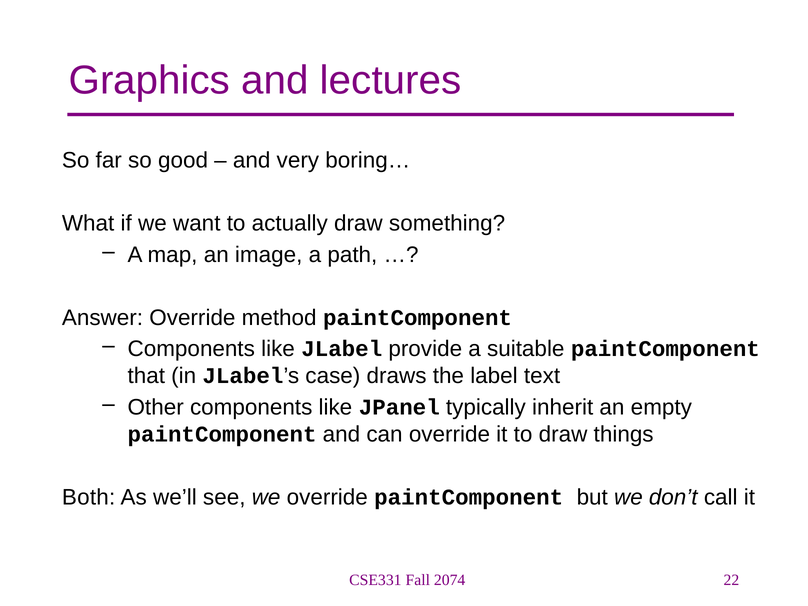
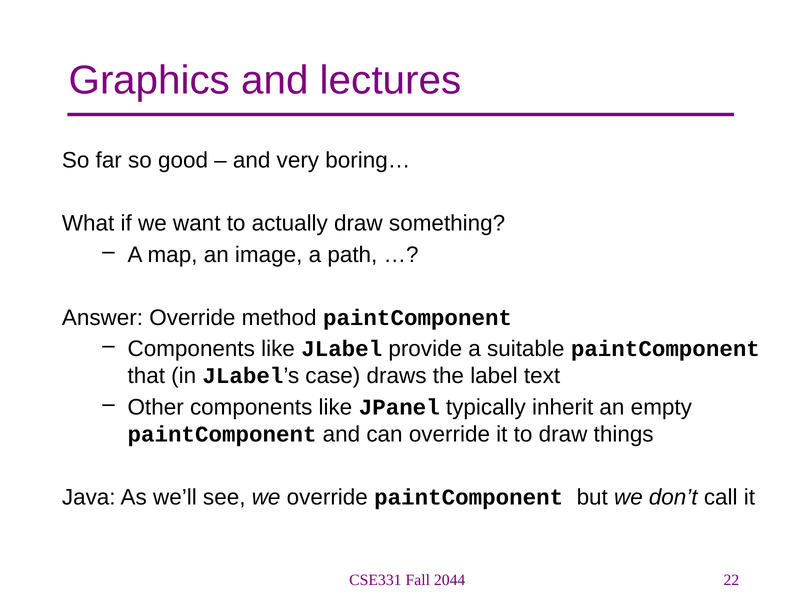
Both: Both -> Java (89, 497)
2074: 2074 -> 2044 (450, 580)
